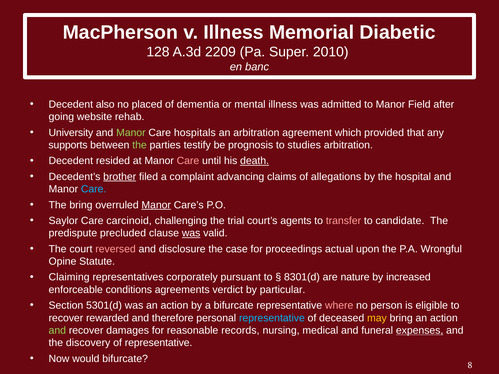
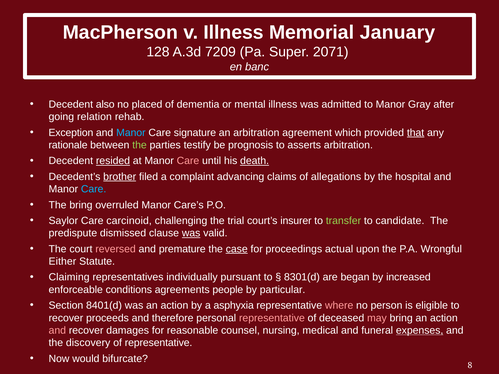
Diabetic: Diabetic -> January (397, 33)
2209: 2209 -> 7209 (220, 52)
2010: 2010 -> 2071 (331, 52)
Field: Field -> Gray (419, 104)
website: website -> relation (94, 117)
University: University -> Exception (71, 133)
Manor colour: light green -> light blue (131, 133)
hospitals: hospitals -> signature (195, 133)
that underline: none -> present (416, 133)
supports: supports -> rationale (68, 145)
studies: studies -> asserts (304, 145)
resided underline: none -> present (113, 161)
Manor underline: present -> none (156, 205)
agents: agents -> insurer (296, 221)
transfer colour: pink -> light green (343, 221)
precluded: precluded -> dismissed (123, 233)
disclosure: disclosure -> premature (182, 249)
case underline: none -> present (237, 249)
Opine: Opine -> Either (62, 262)
corporately: corporately -> individually (192, 277)
nature: nature -> began (355, 277)
verdict: verdict -> people (228, 290)
5301(d: 5301(d -> 8401(d (104, 306)
a bifurcate: bifurcate -> asphyxia (234, 306)
rewarded: rewarded -> proceeds (107, 318)
representative colour: light blue -> pink (272, 318)
may colour: yellow -> pink (377, 318)
and colour: light green -> pink (57, 331)
records: records -> counsel (240, 331)
